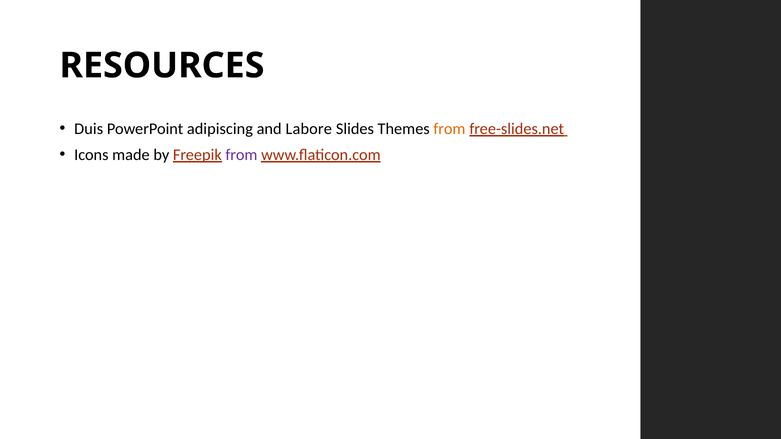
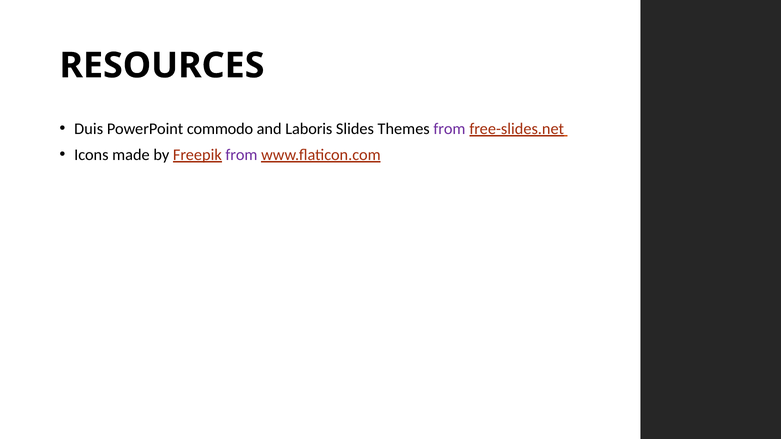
adipiscing: adipiscing -> commodo (220, 129)
Labore: Labore -> Laboris (309, 129)
from colour: orange -> purple (449, 129)
